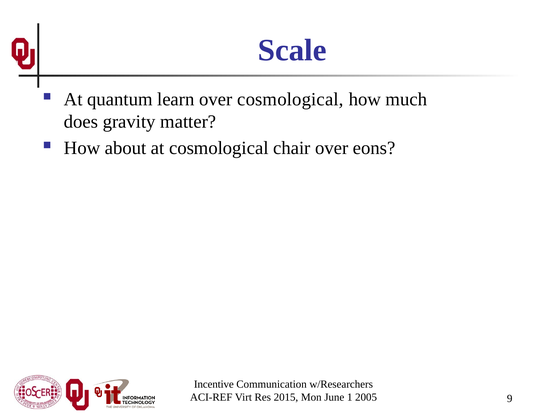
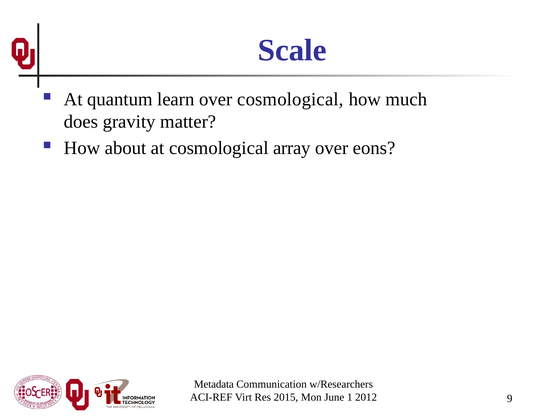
chair: chair -> array (292, 148)
Incentive: Incentive -> Metadata (214, 384)
2005: 2005 -> 2012 (366, 397)
